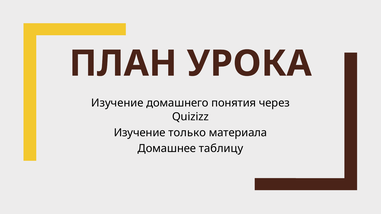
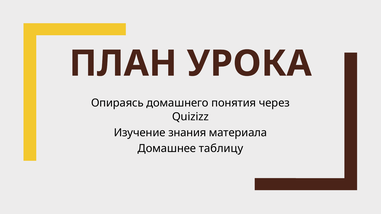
Изучение: Изучение -> Опираясь (117, 103)
только: только -> знания (187, 133)
